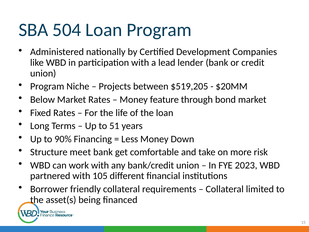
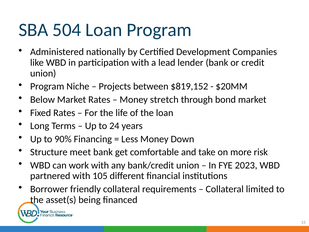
$519,205: $519,205 -> $819,152 (189, 86)
feature: feature -> stretch (164, 99)
51: 51 -> 24 (114, 126)
